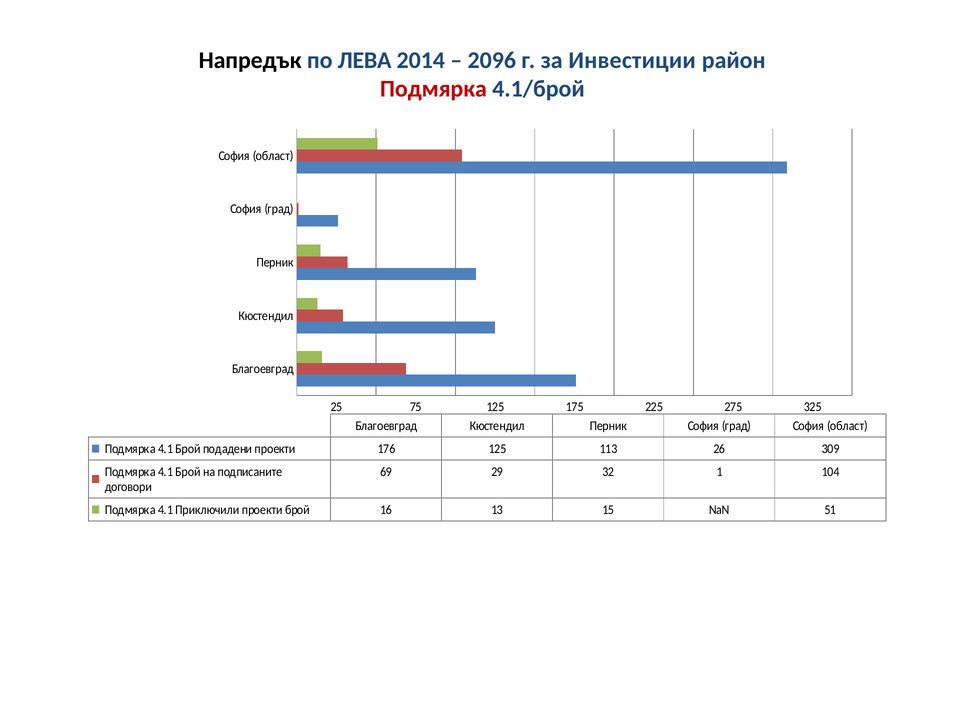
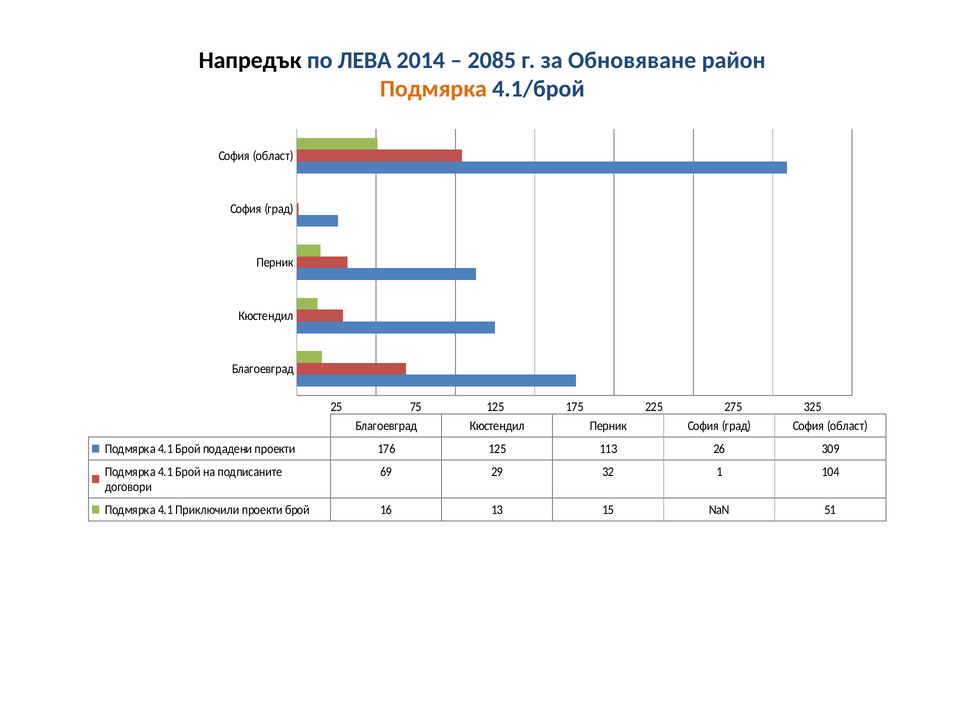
2096: 2096 -> 2085 (492, 60)
Инвестиции: Инвестиции -> Обновяване (632, 60)
Подмярка colour: red -> orange (433, 89)
